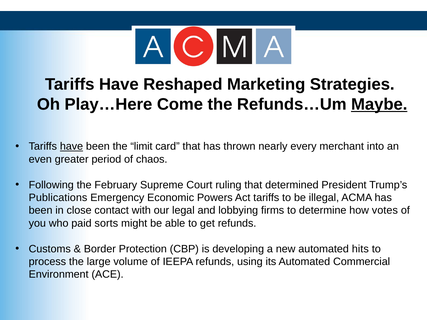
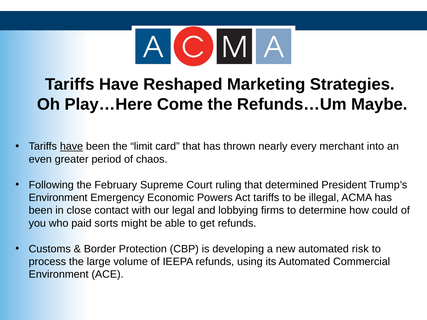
Maybe underline: present -> none (379, 104)
Publications: Publications -> Environment (58, 198)
votes: votes -> could (385, 211)
hits: hits -> risk (360, 249)
